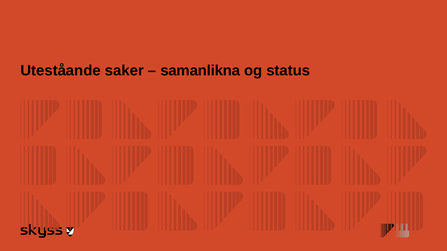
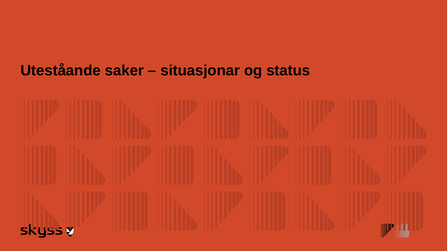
samanlikna: samanlikna -> situasjonar (200, 71)
